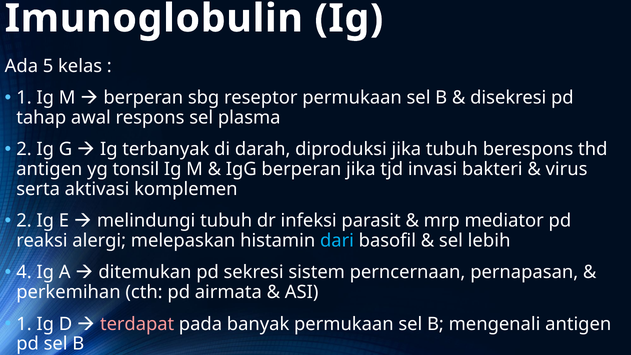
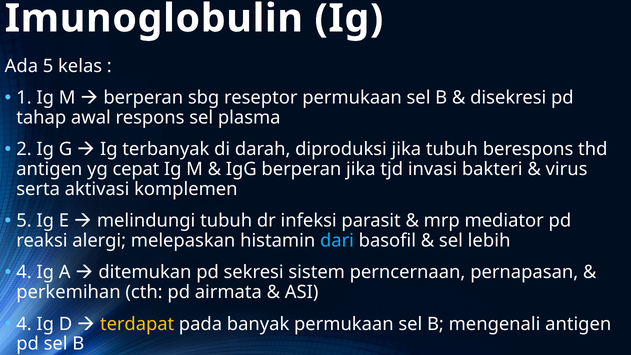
tonsil: tonsil -> cepat (136, 169)
2: 2 -> 5 (24, 221)
1: 1 -> 4 (24, 324)
terdapat colour: pink -> yellow (137, 324)
